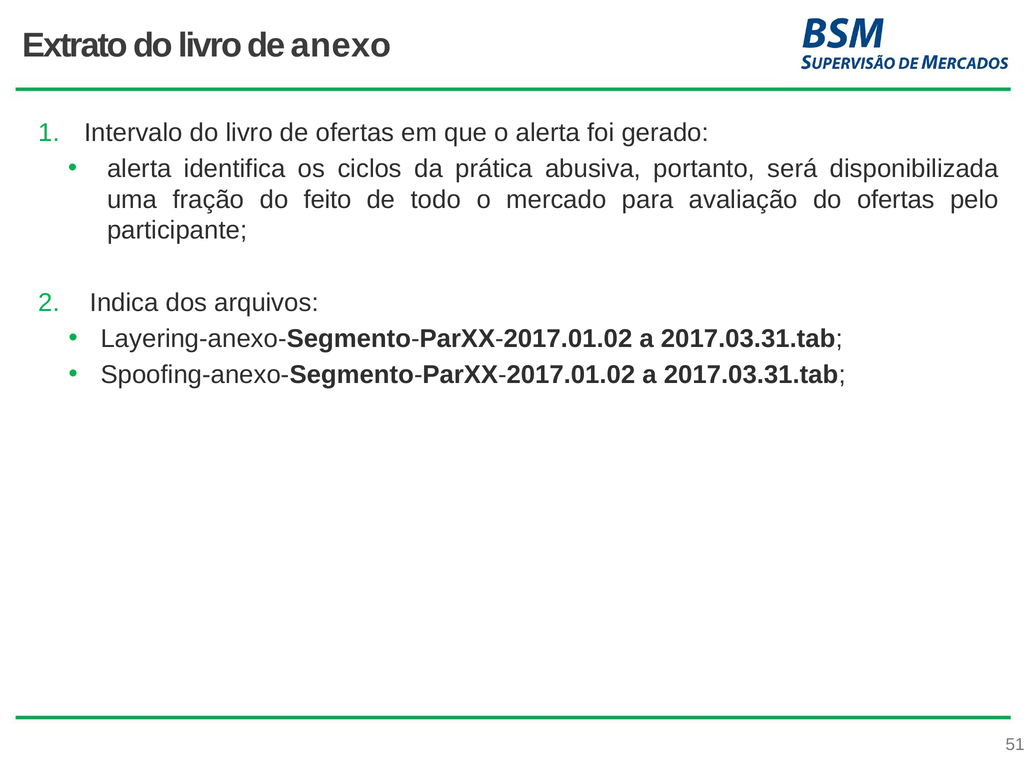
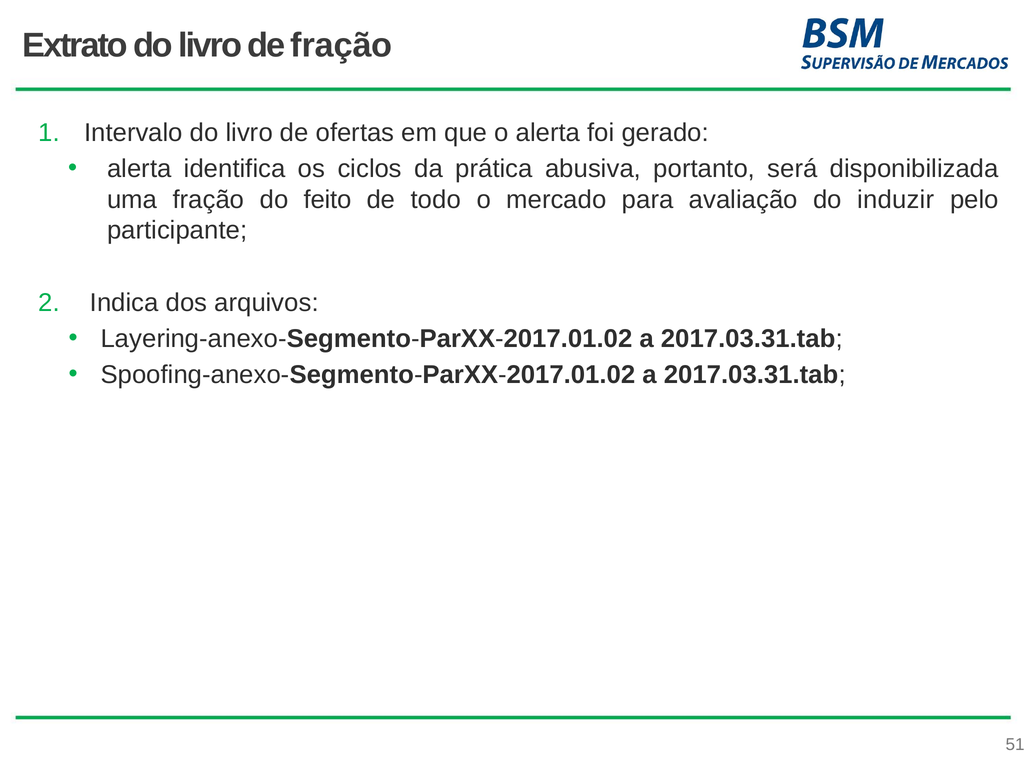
de anexo: anexo -> fração (341, 45)
do ofertas: ofertas -> induzir (896, 200)
